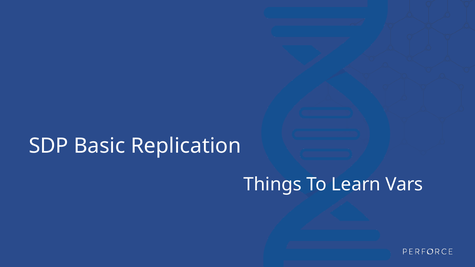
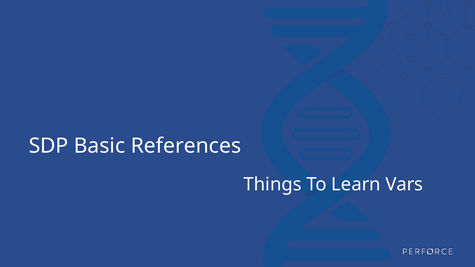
Replication: Replication -> References (186, 146)
